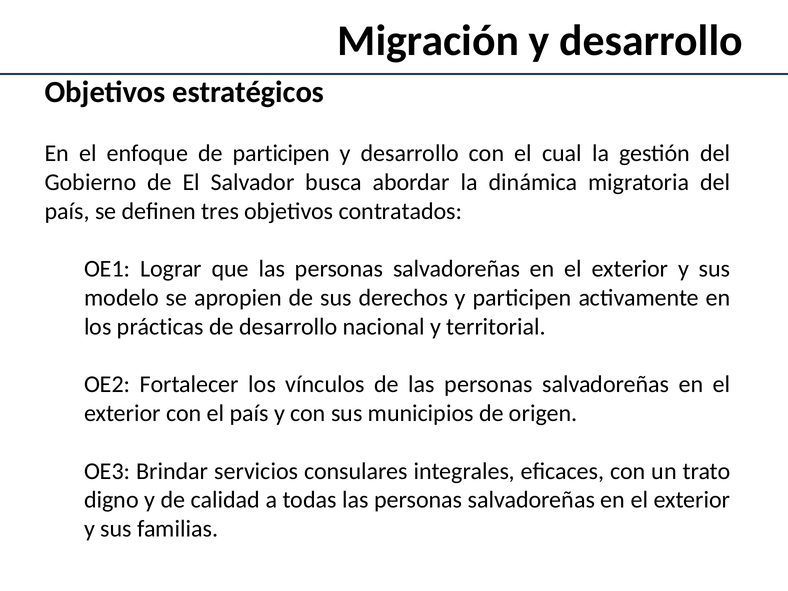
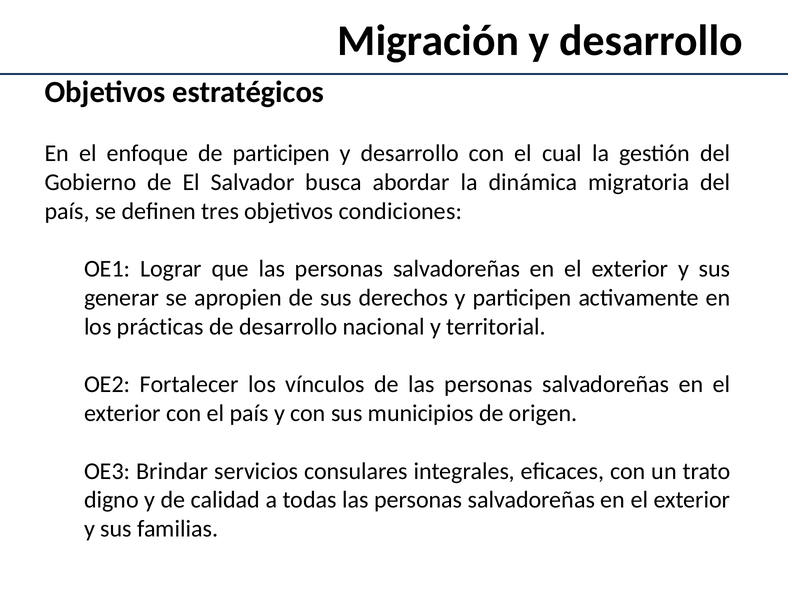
contratados: contratados -> condiciones (400, 211)
modelo: modelo -> generar (122, 298)
